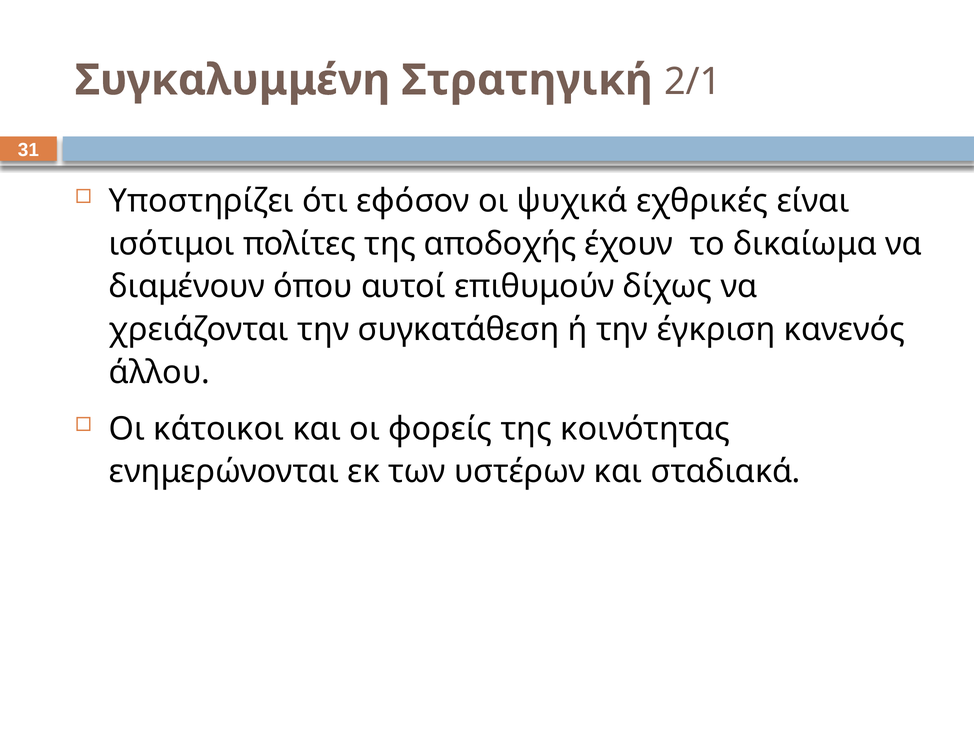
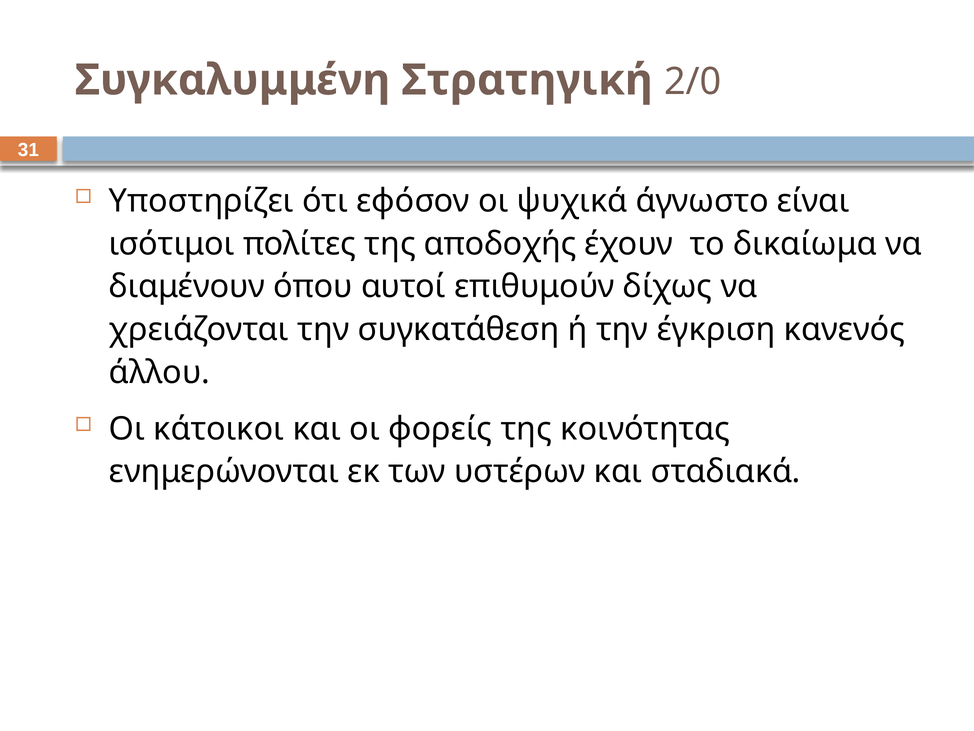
2/1: 2/1 -> 2/0 (693, 82)
εχθρικές: εχθρικές -> άγνωστο (702, 201)
